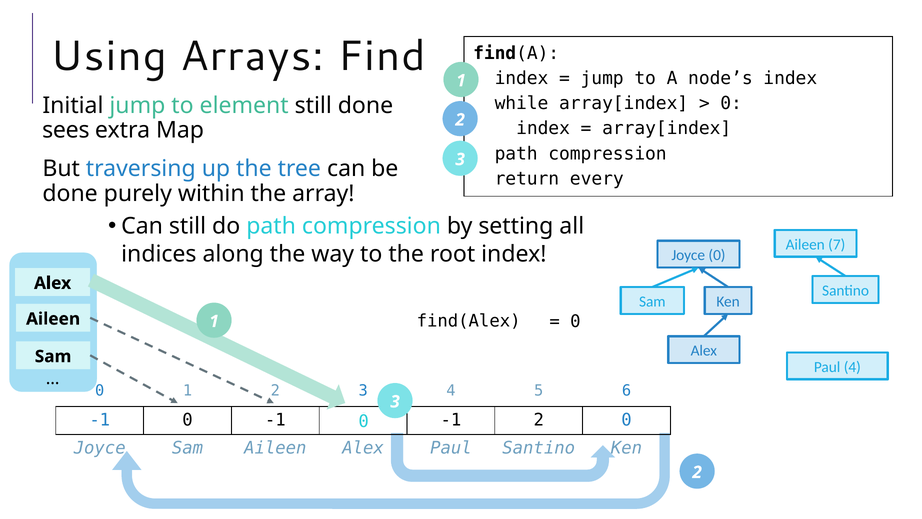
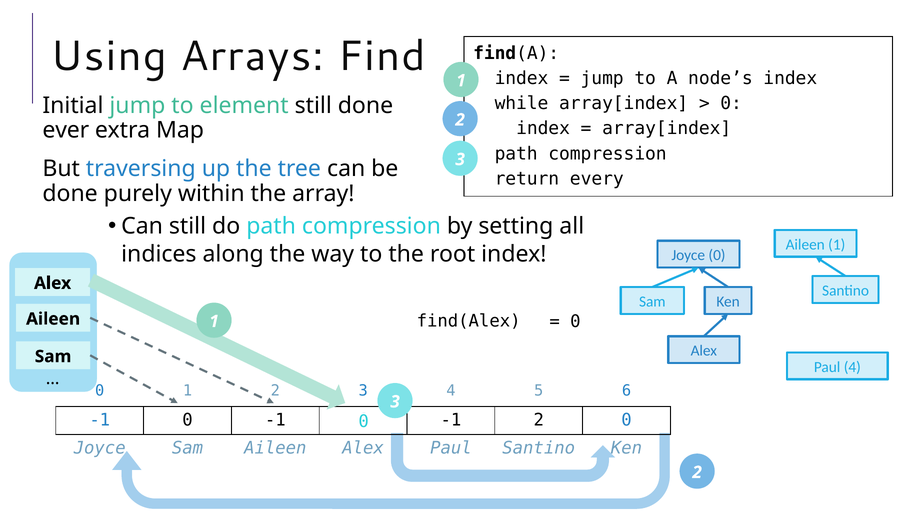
sees: sees -> ever (66, 130)
Aileen 7: 7 -> 1 (837, 244)
